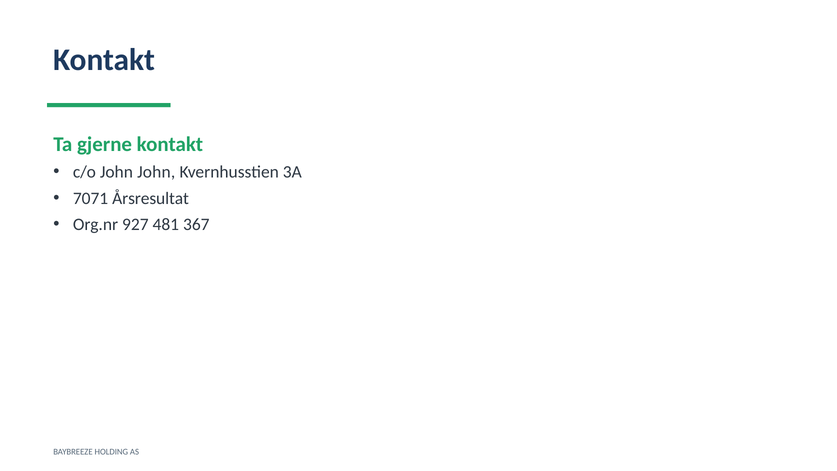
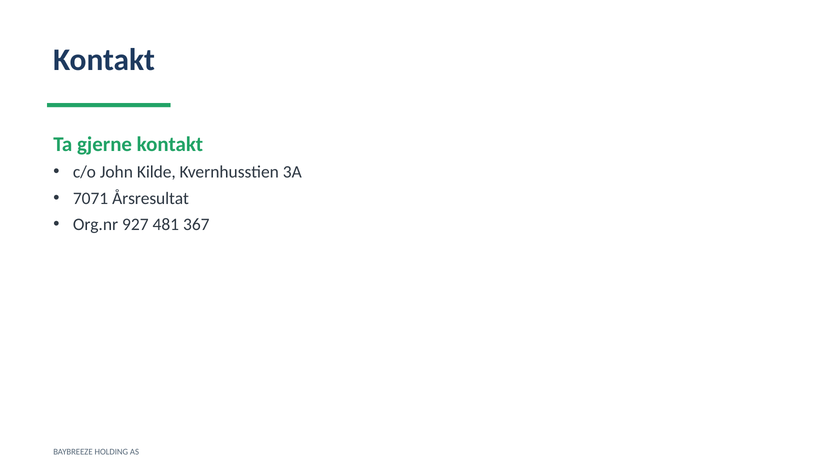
John John: John -> Kilde (156, 172)
